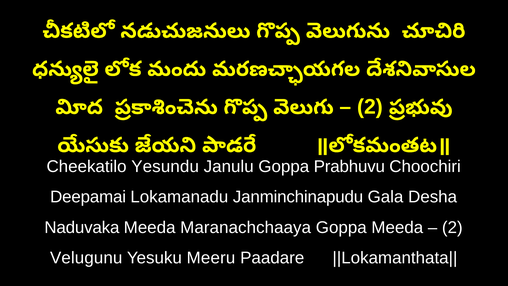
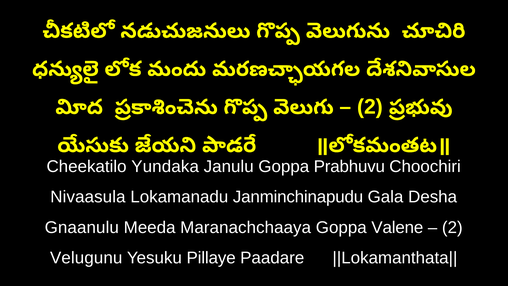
Yesundu: Yesundu -> Yundaka (165, 166)
Deepamai: Deepamai -> Nivaasula (88, 197)
Naduvaka: Naduvaka -> Gnaanulu (82, 227)
Goppa Meeda: Meeda -> Valene (397, 227)
Meeru: Meeru -> Pillaye (211, 258)
